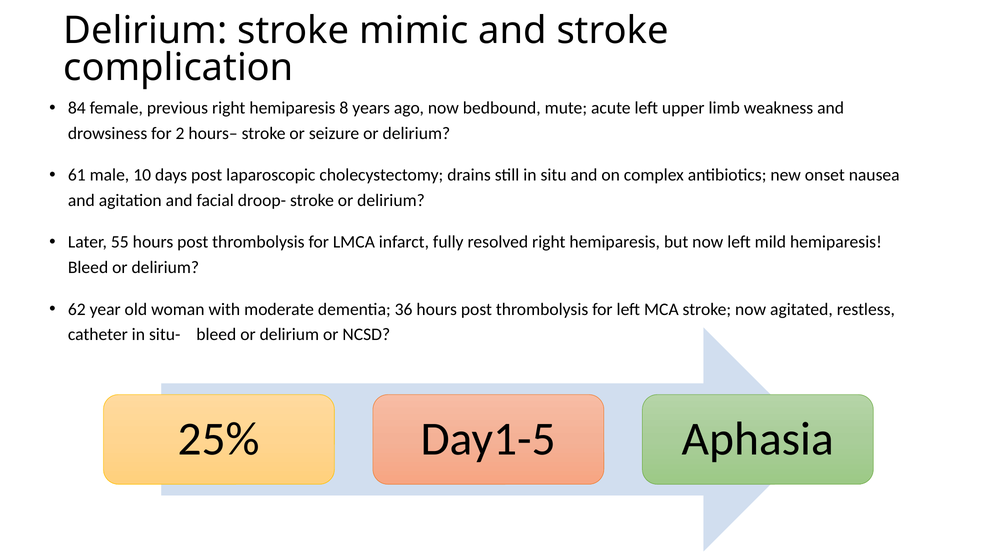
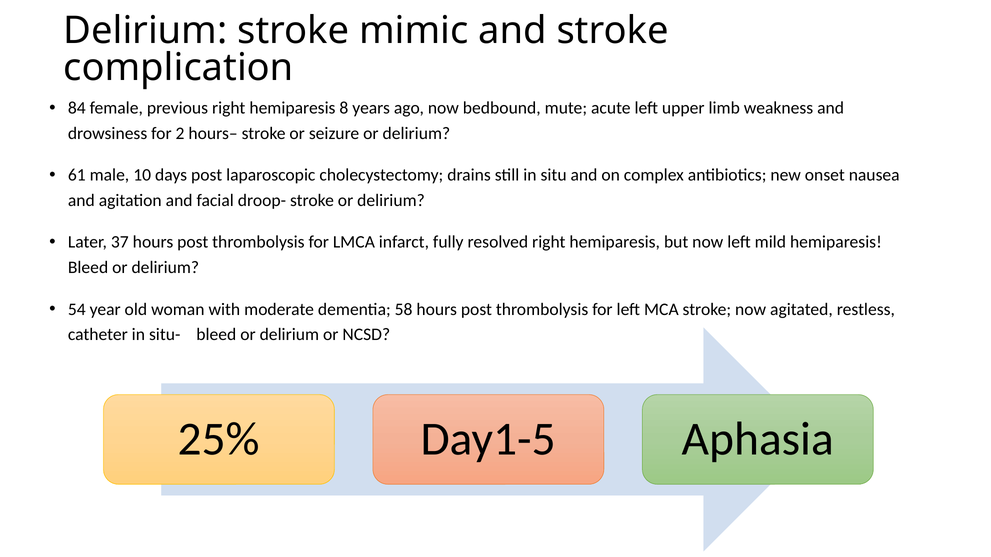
55: 55 -> 37 (120, 242)
62: 62 -> 54 (77, 309)
36: 36 -> 58 (404, 309)
